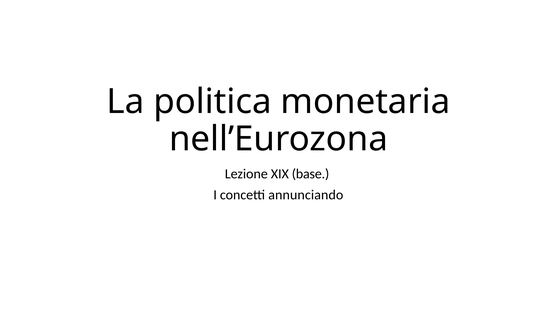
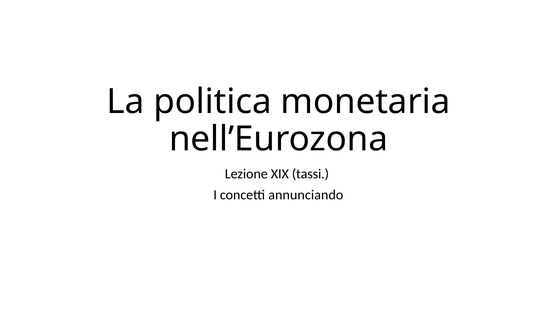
base: base -> tassi (310, 174)
